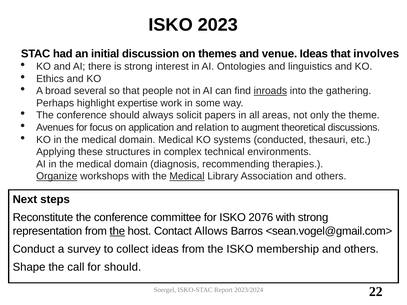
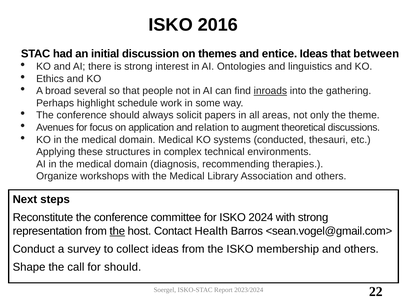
2023: 2023 -> 2016 (218, 25)
venue: venue -> entice (280, 54)
involves: involves -> between (376, 54)
expertise: expertise -> schedule (138, 103)
Organize underline: present -> none (57, 176)
Medical underline: present -> none (187, 176)
2076: 2076 -> 2024 (261, 218)
Allows: Allows -> Health (211, 231)
